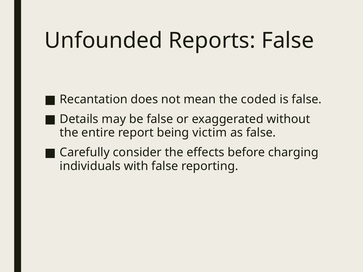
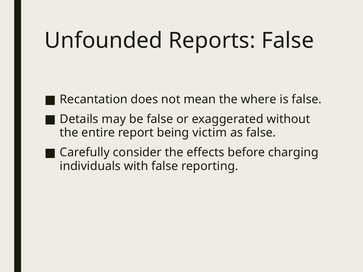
coded: coded -> where (259, 99)
